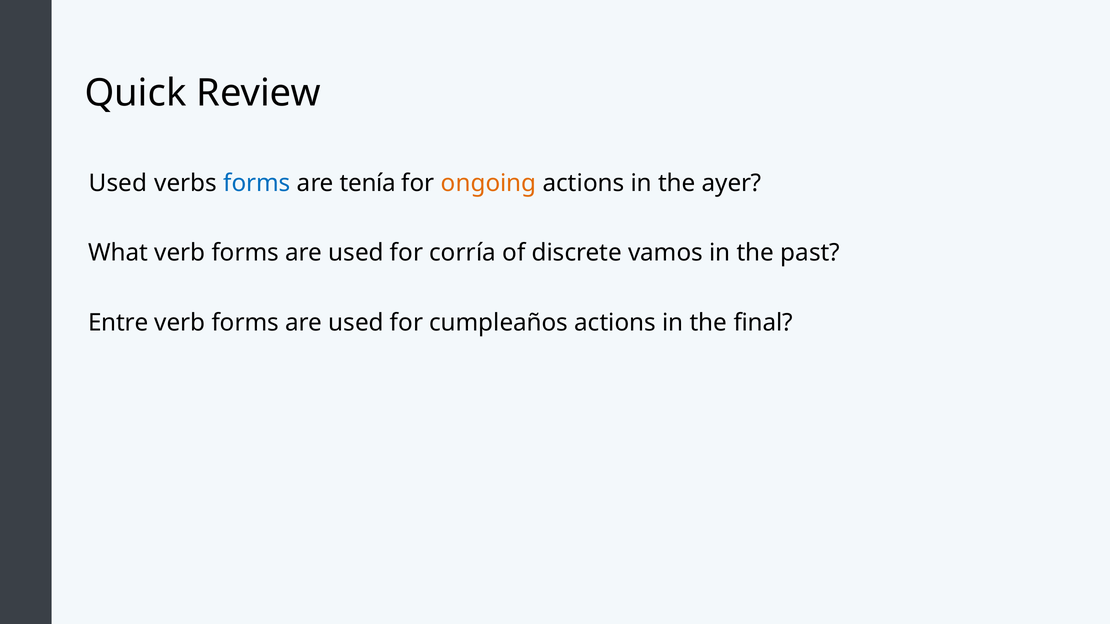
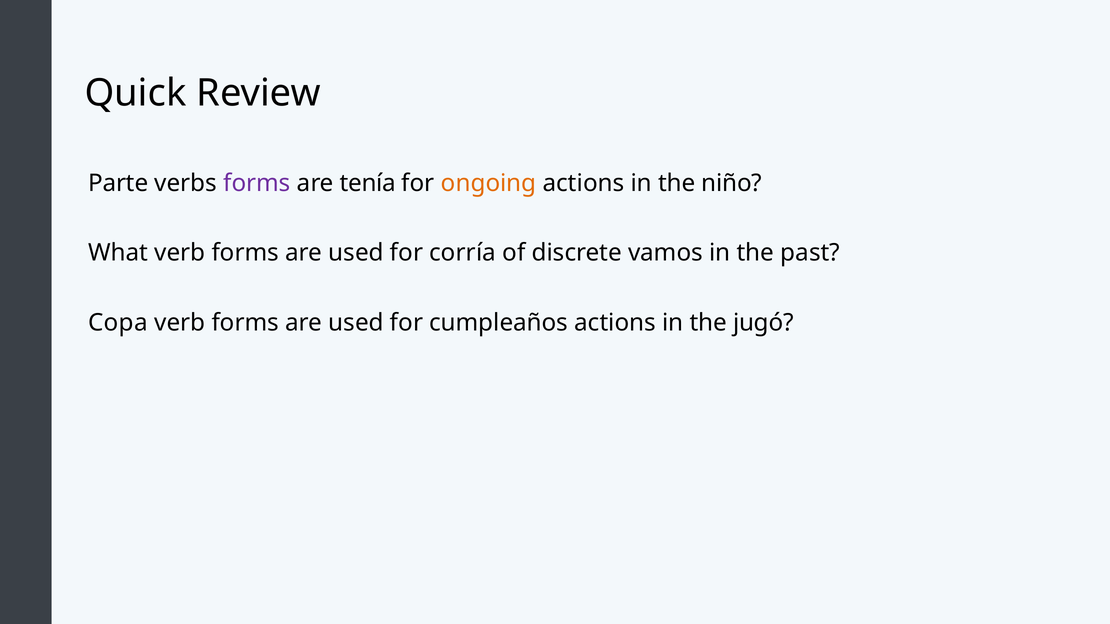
Used: Used -> Parte (118, 183)
forms colour: blue -> purple (257, 183)
ayer: ayer -> niño (732, 183)
Entre: Entre -> Copa (118, 323)
final: final -> jugó (763, 323)
